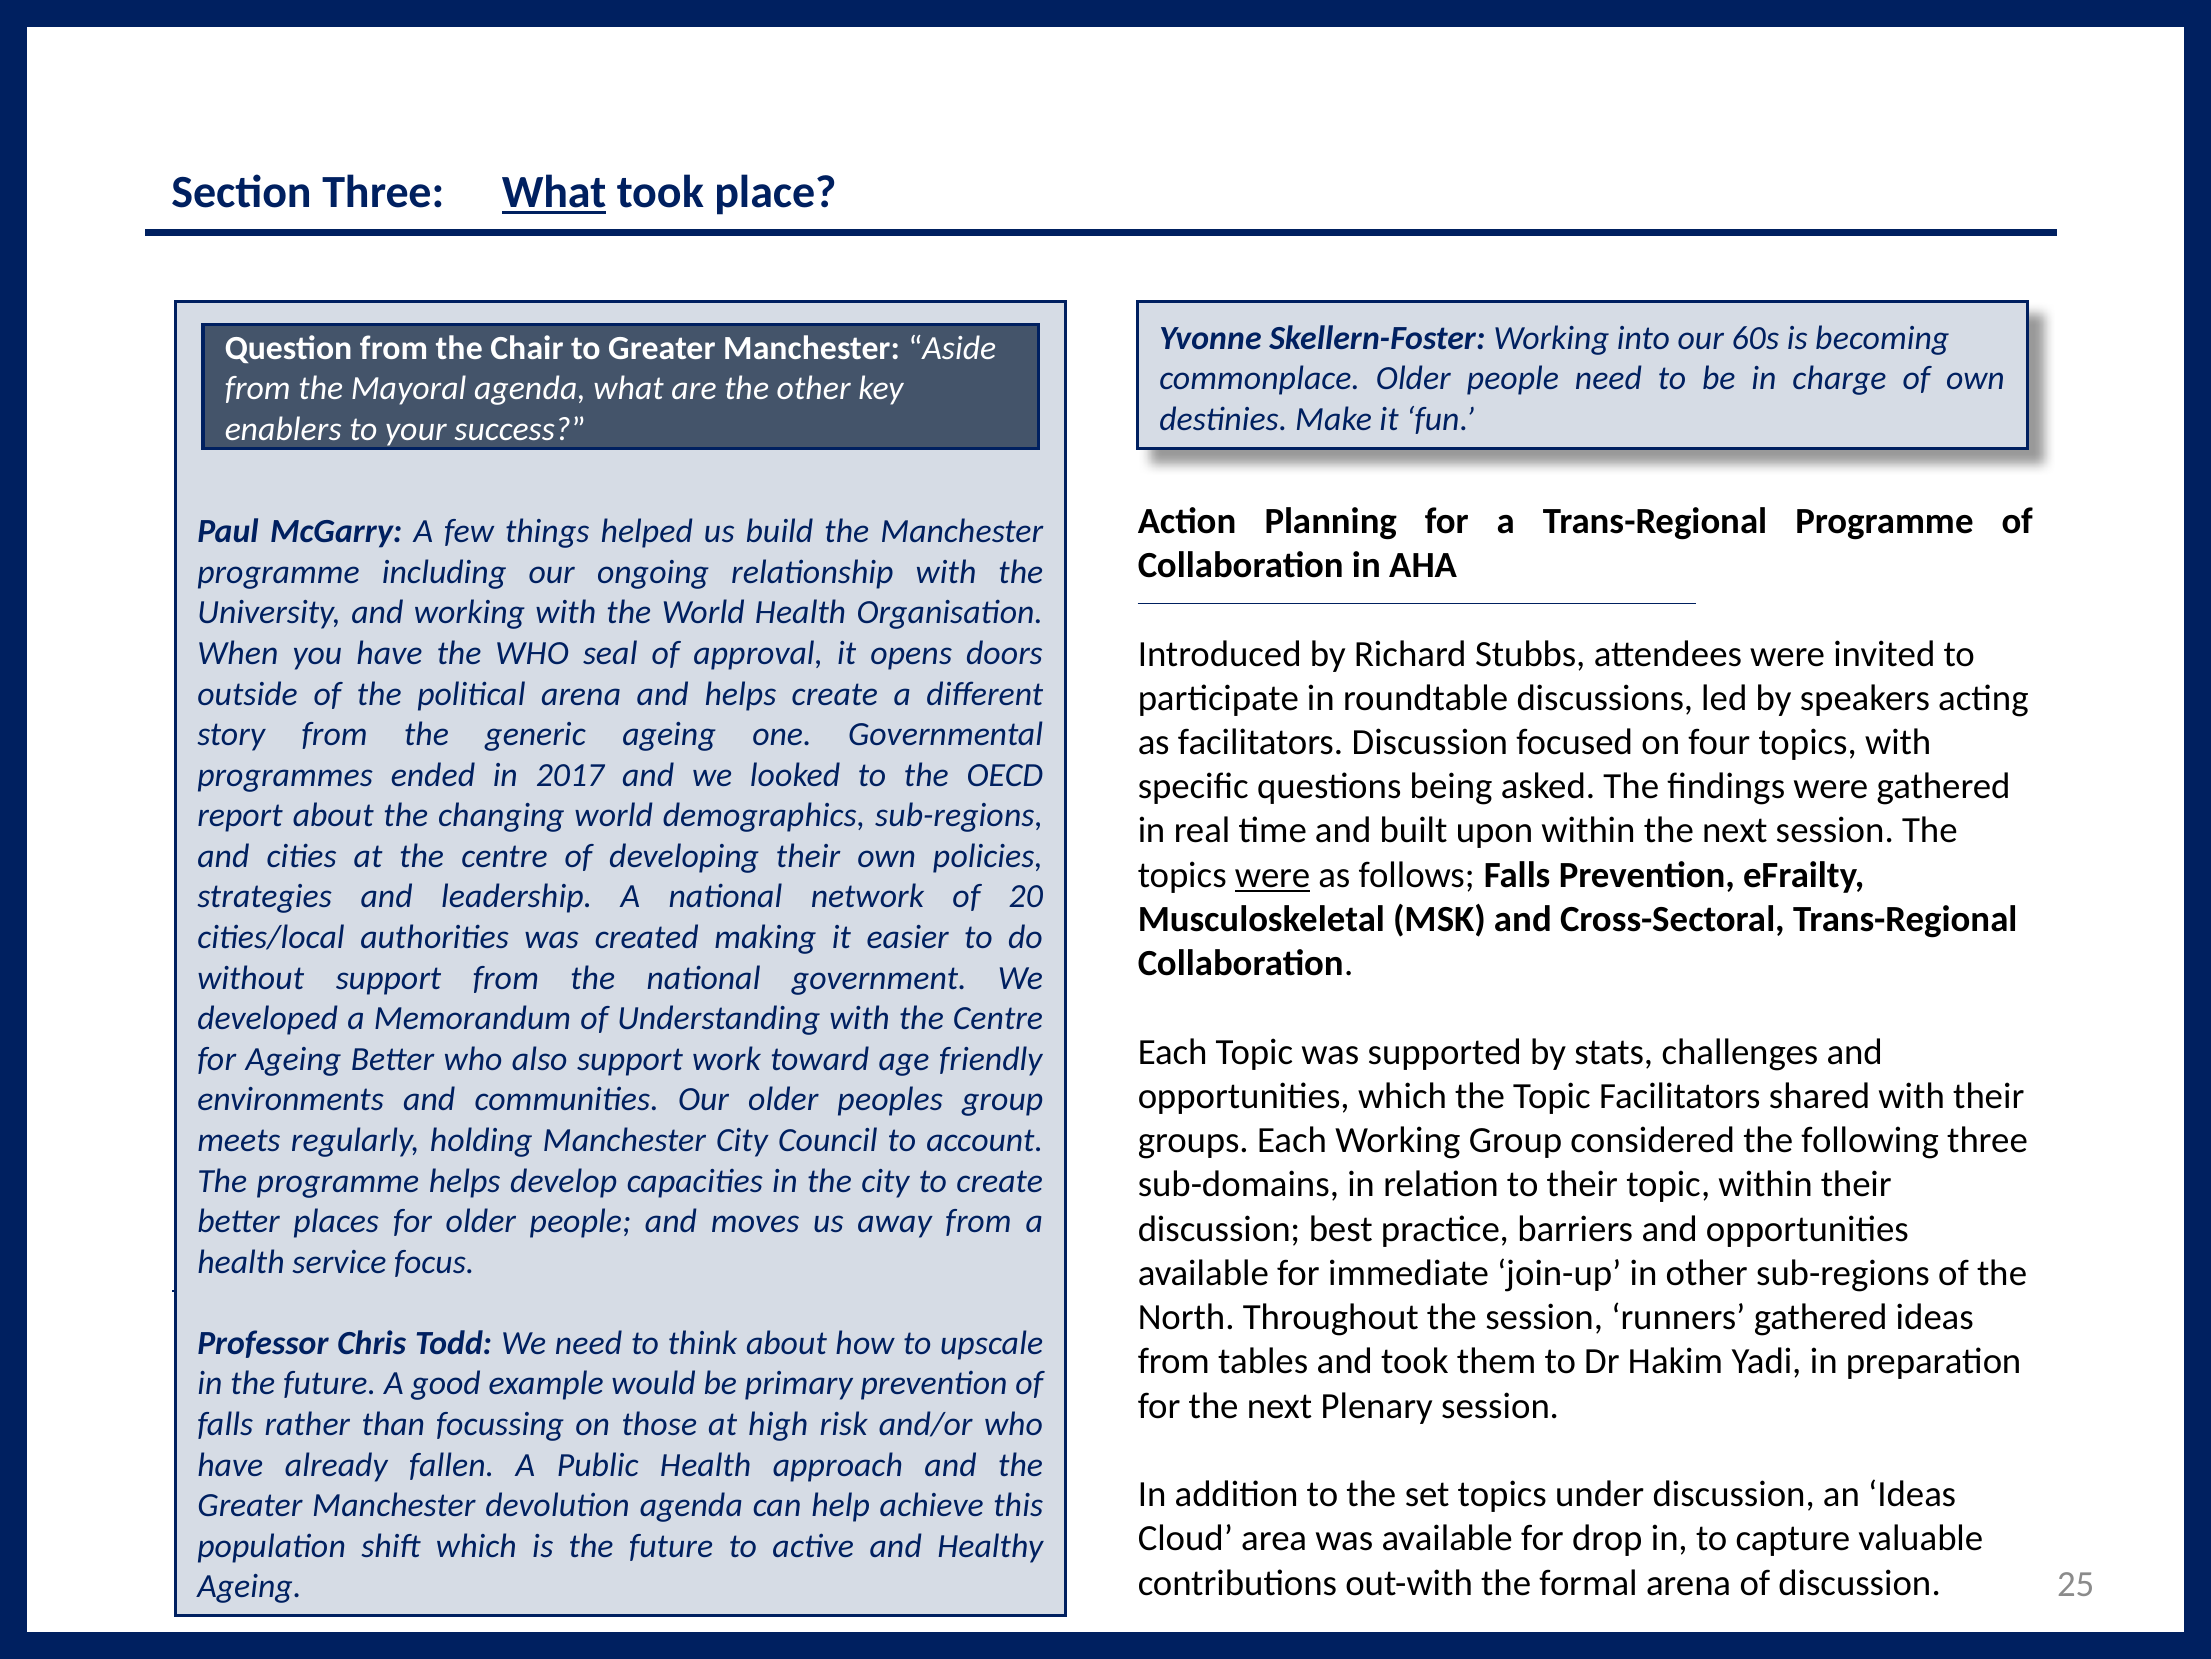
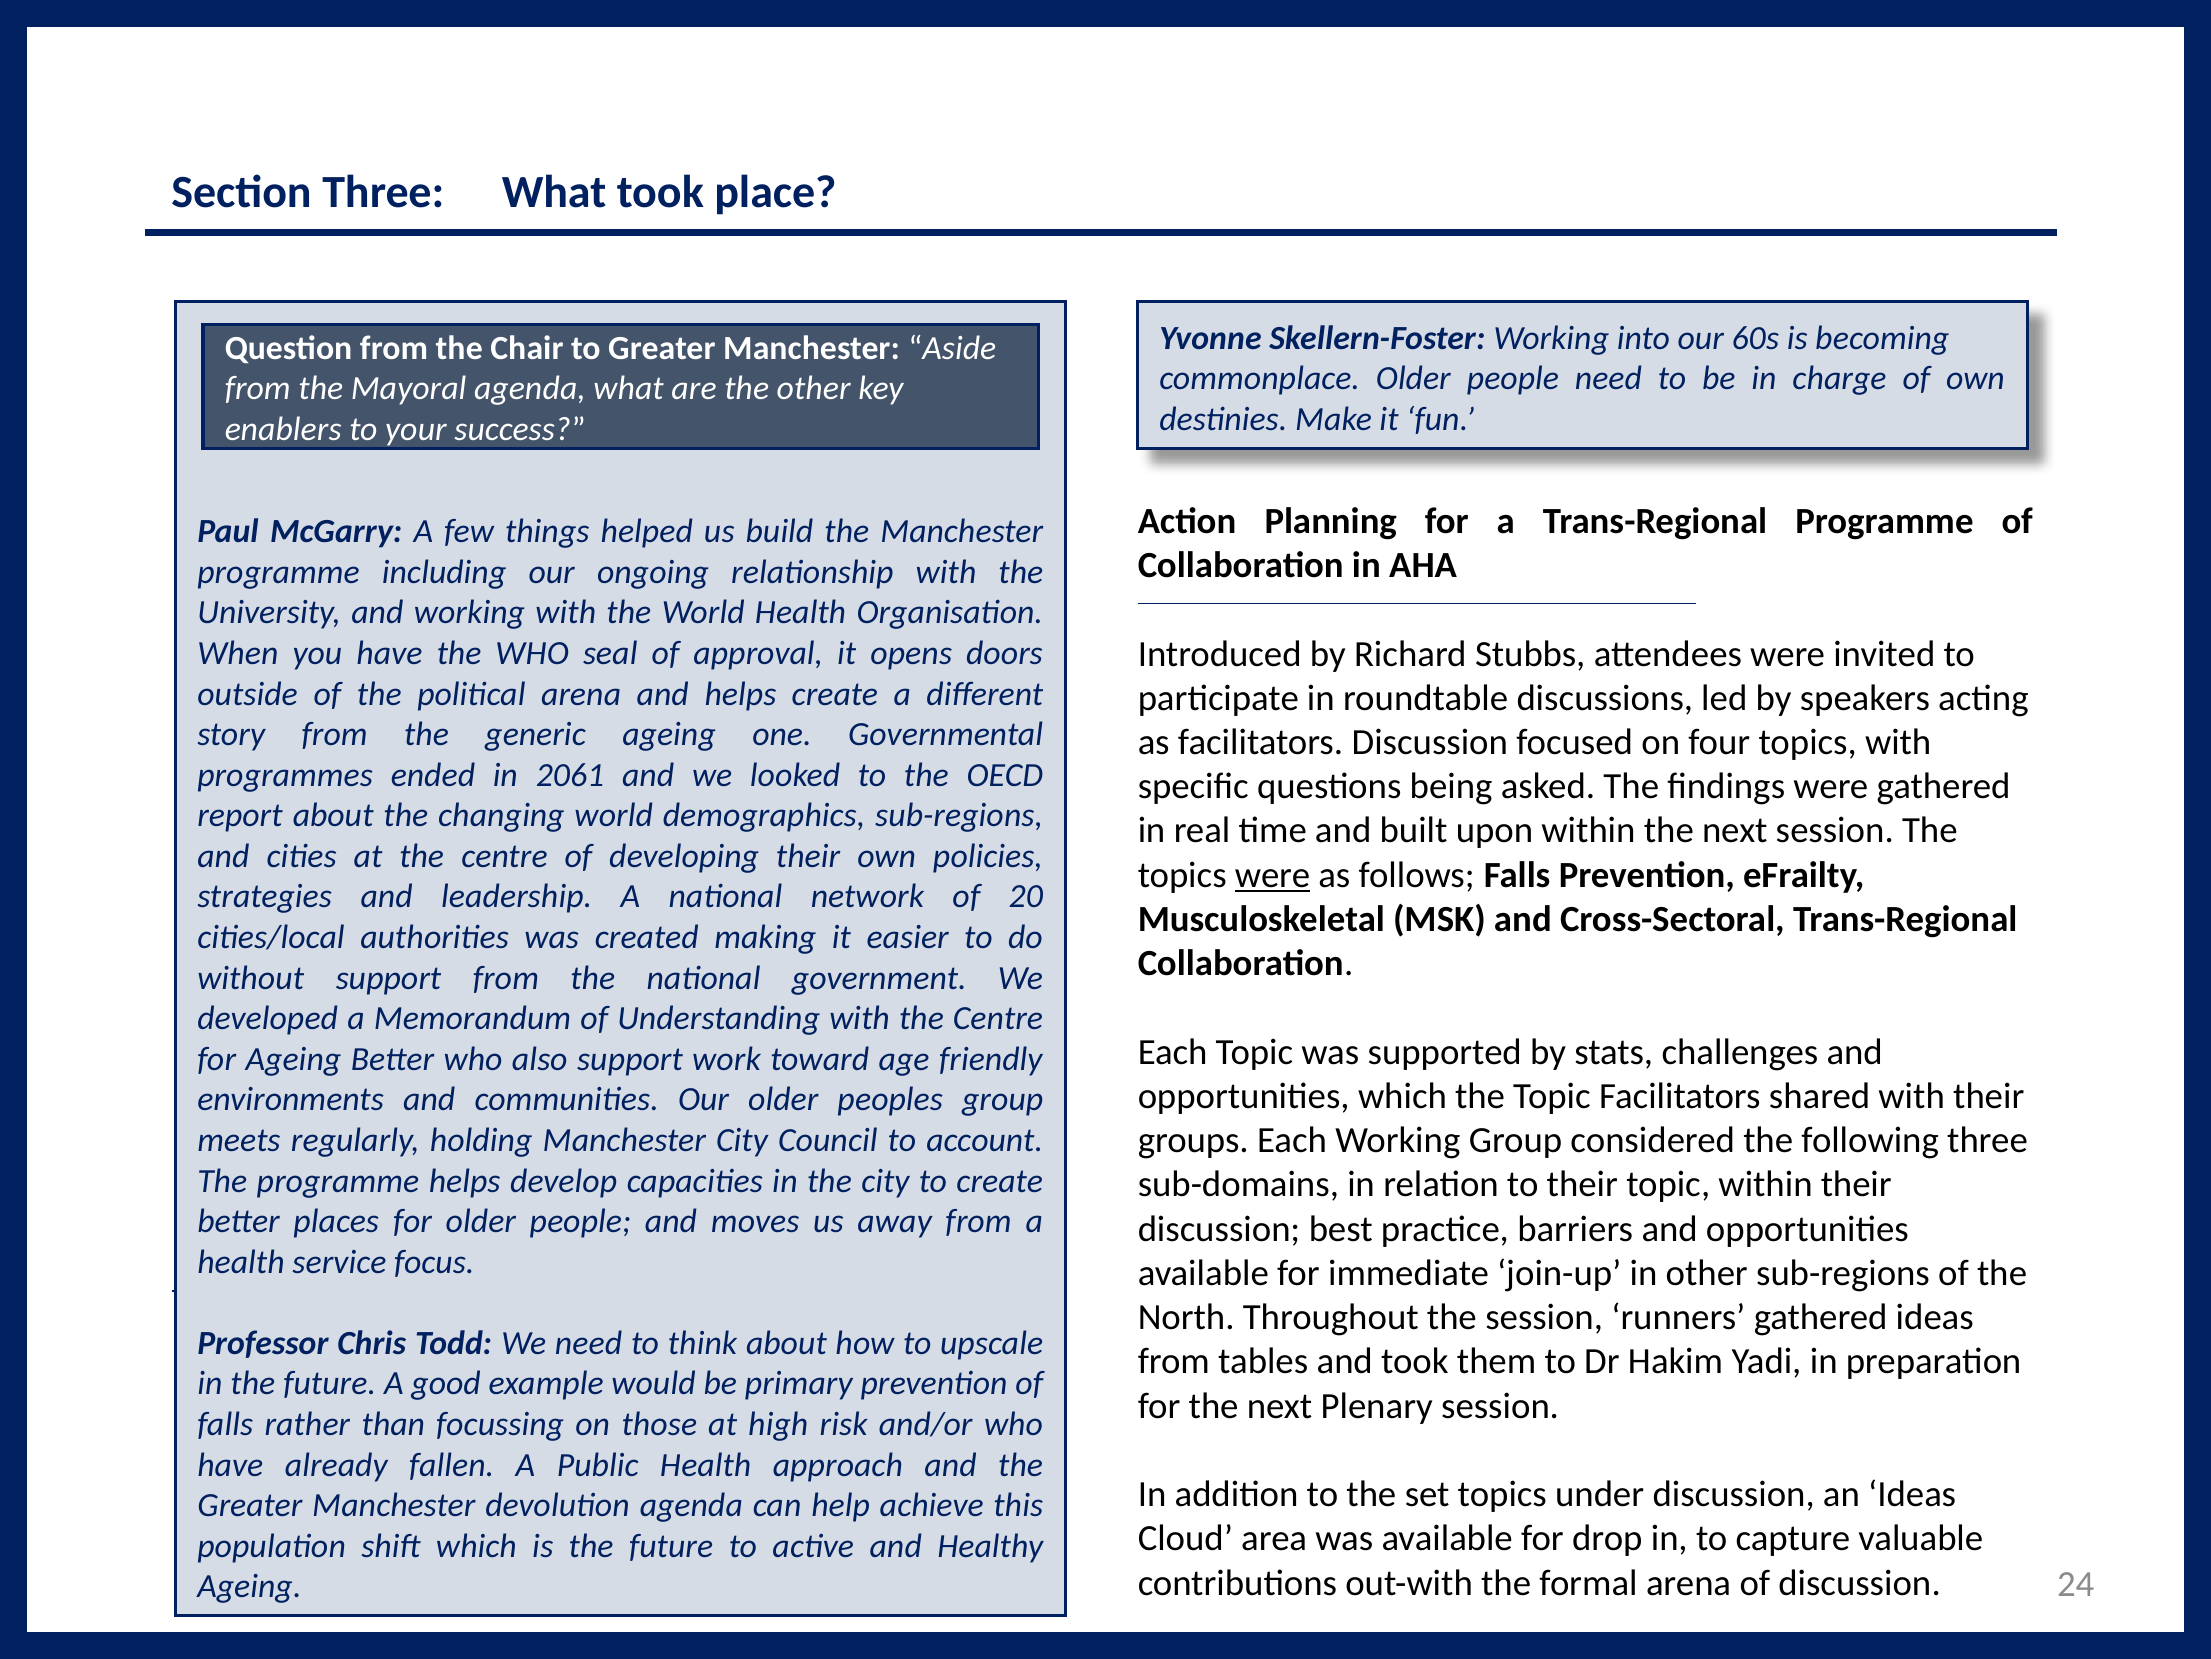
What underline: present -> none (554, 193)
2017: 2017 -> 2061 (570, 775)
25: 25 -> 24 (2076, 1583)
